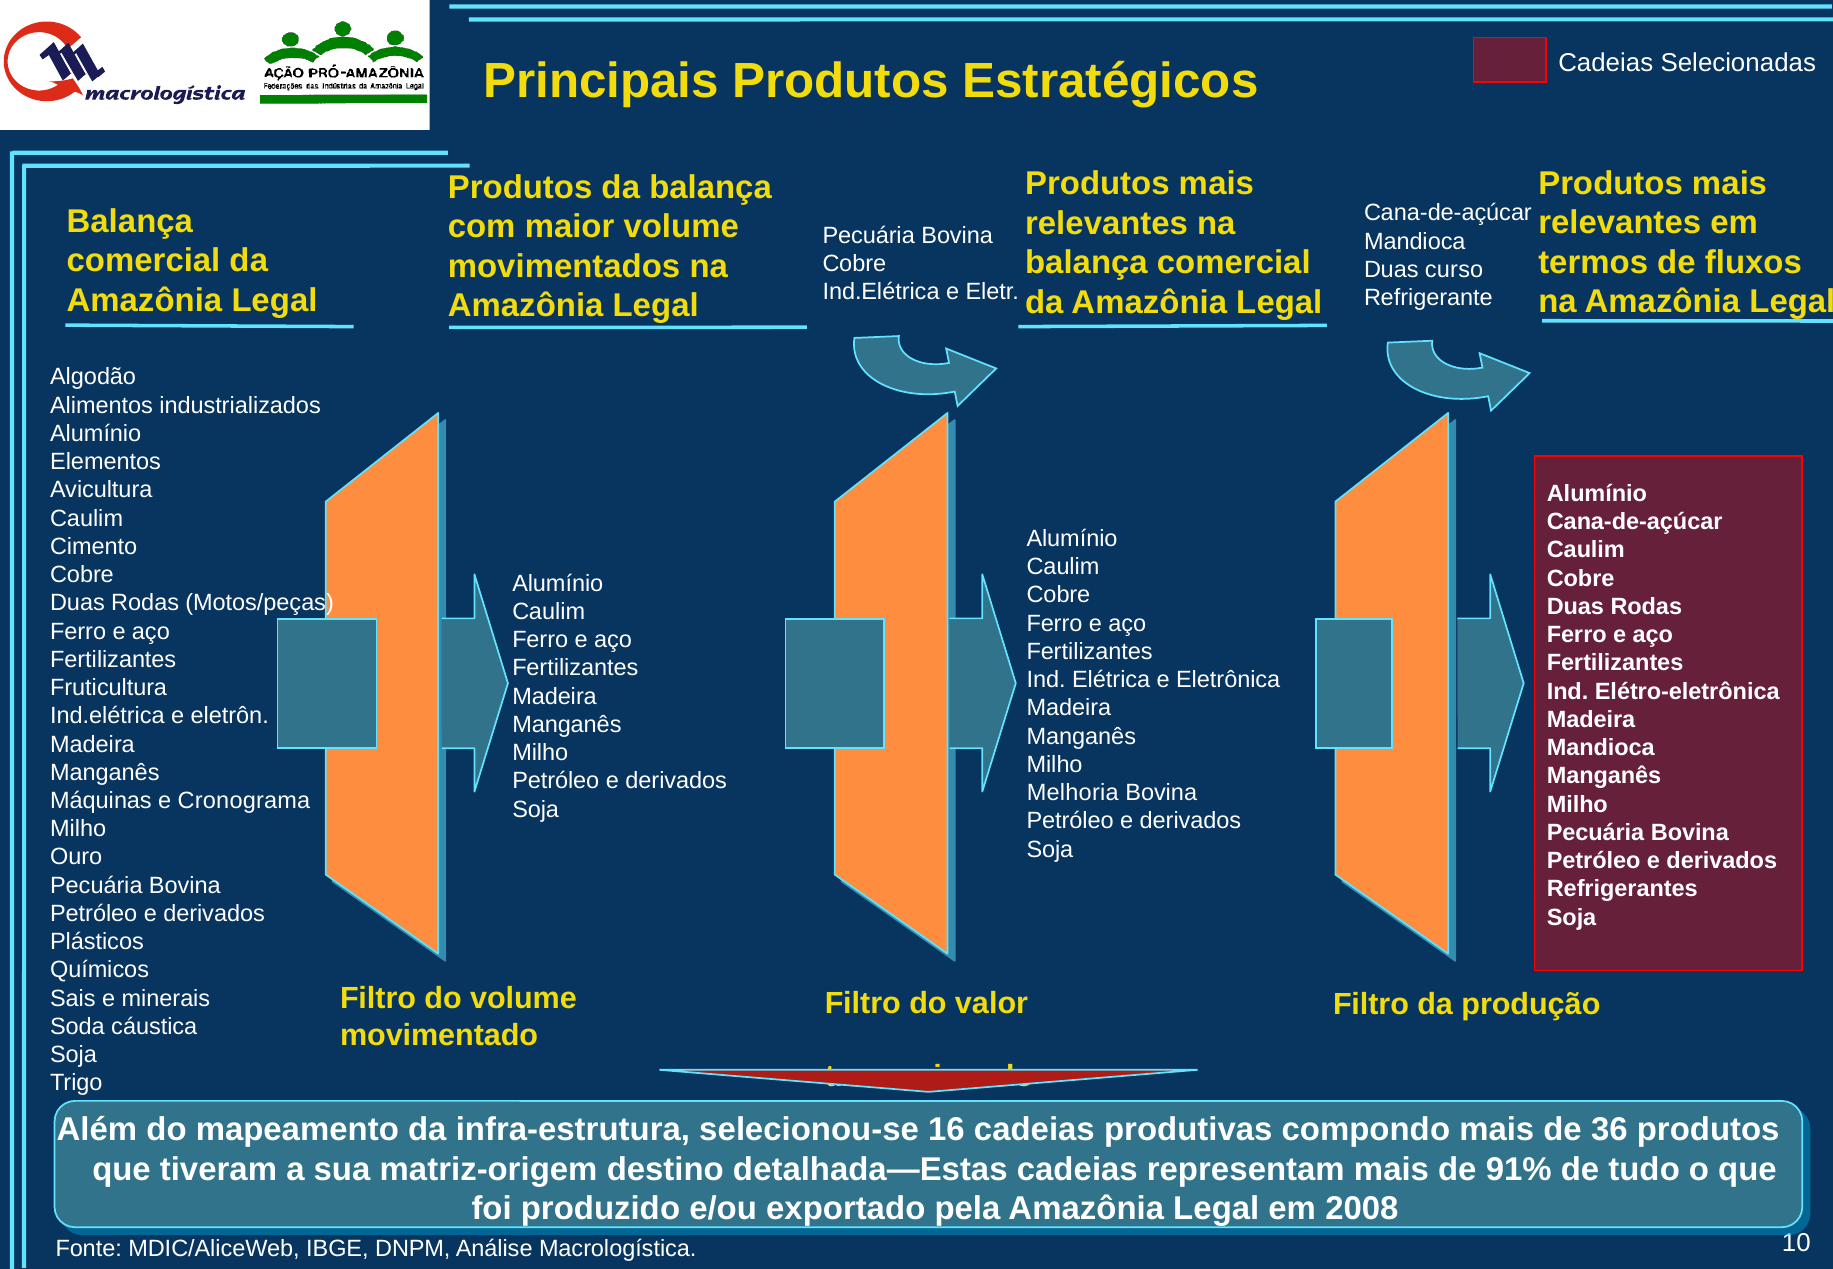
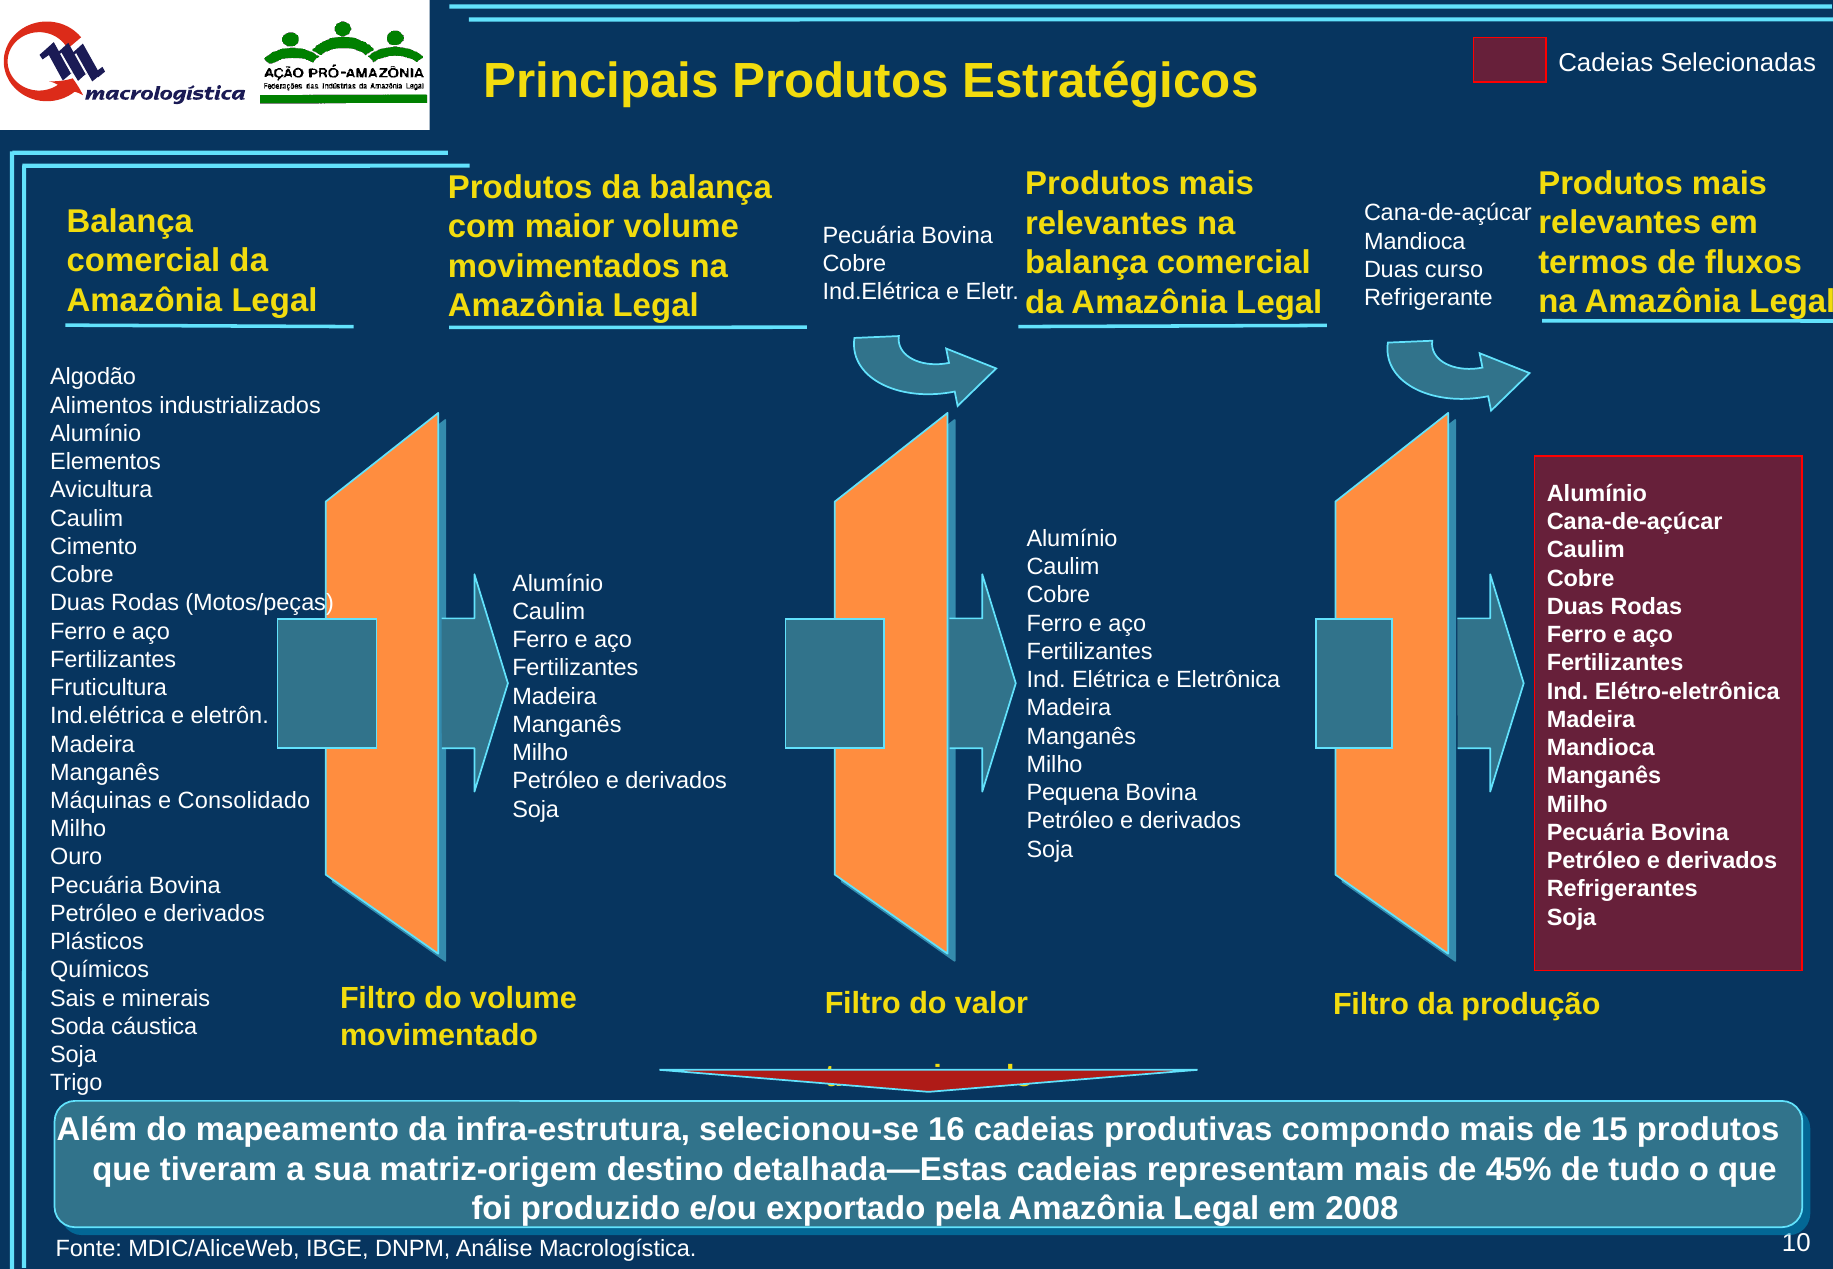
Melhoria: Melhoria -> Pequena (1073, 793)
Cronograma: Cronograma -> Consolidado (244, 801)
36: 36 -> 15 (1609, 1130)
91%: 91% -> 45% (1519, 1170)
